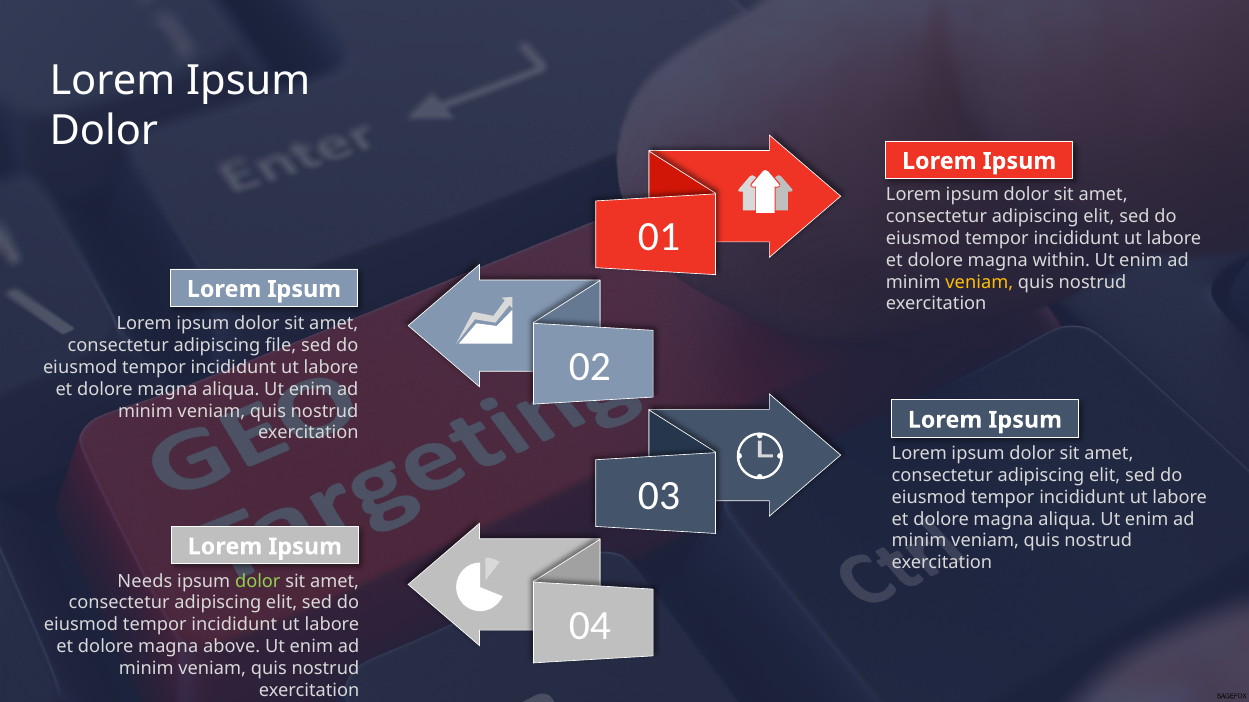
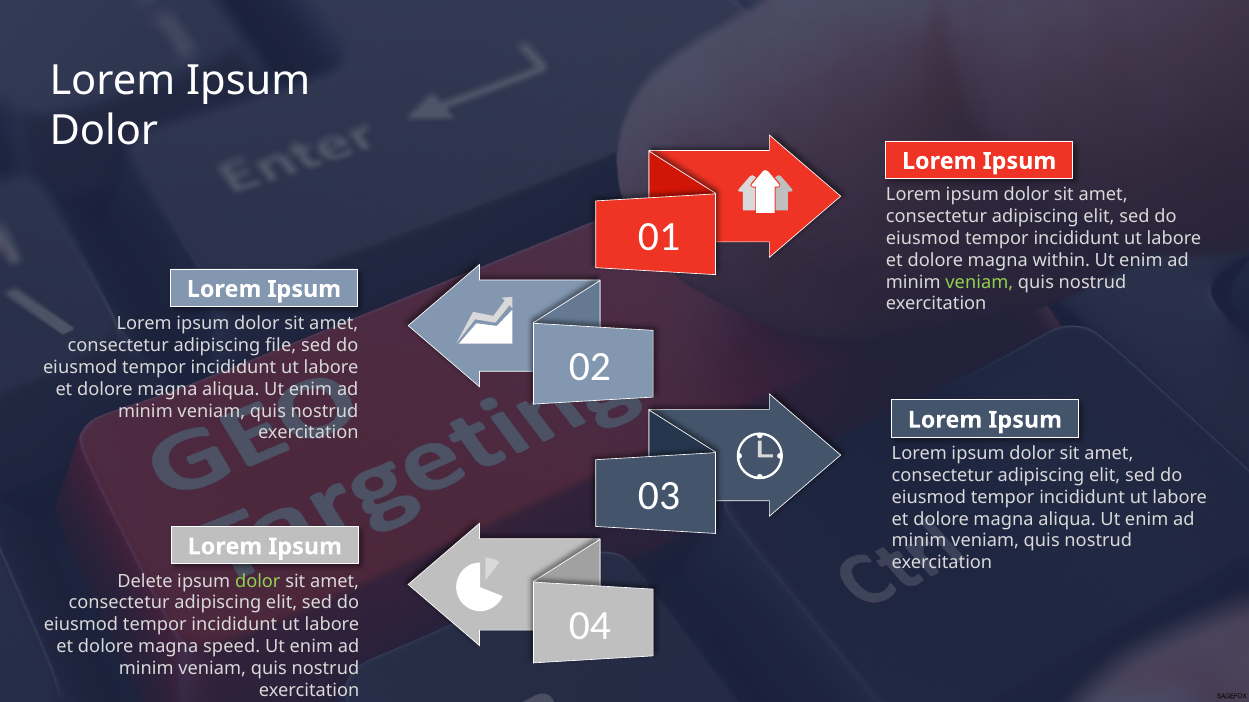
veniam colour: yellow -> light green (979, 282)
Needs: Needs -> Delete (145, 582)
above: above -> speed (232, 647)
